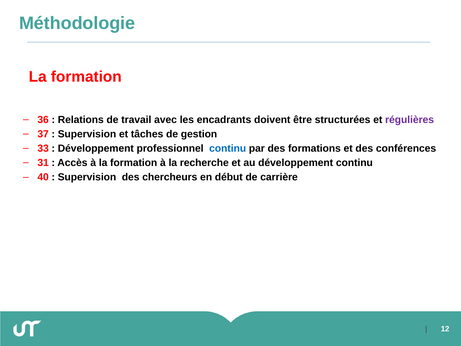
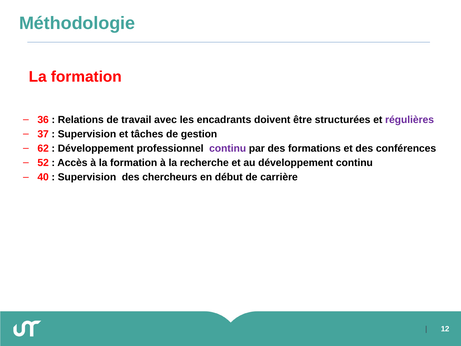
33: 33 -> 62 (43, 148)
continu colour: blue -> purple (228, 148)
31: 31 -> 52 (43, 163)
